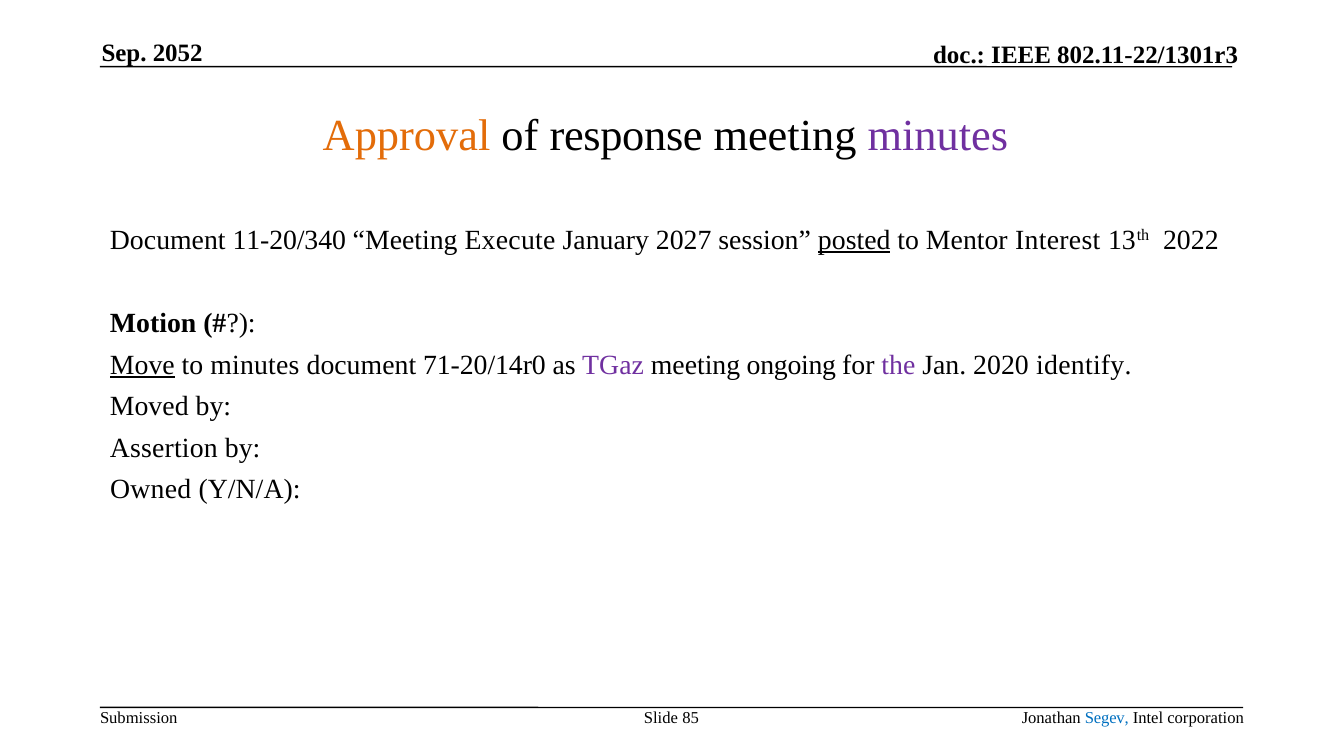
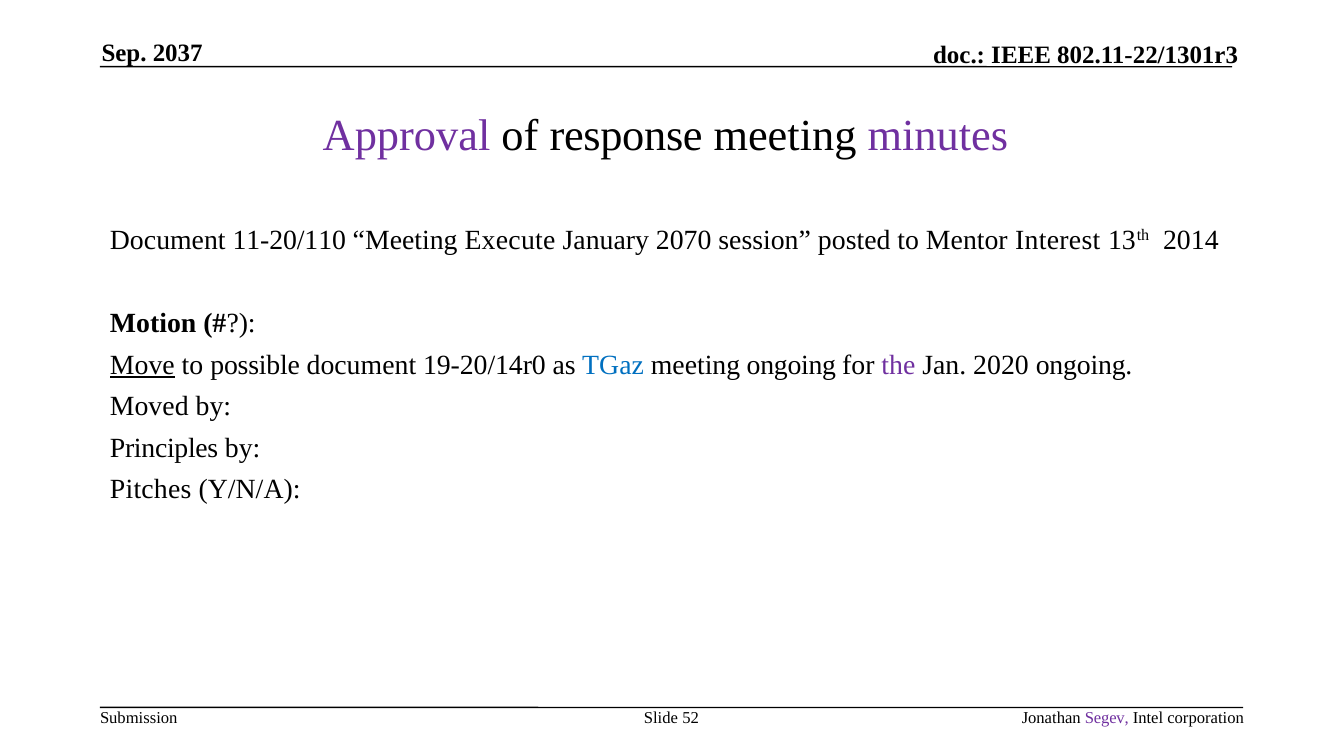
2052: 2052 -> 2037 (178, 53)
Approval colour: orange -> purple (407, 136)
11-20/340: 11-20/340 -> 11-20/110 (289, 240)
2027: 2027 -> 2070 (684, 240)
posted underline: present -> none (854, 240)
2022: 2022 -> 2014 (1191, 240)
to minutes: minutes -> possible (255, 365)
71-20/14r0: 71-20/14r0 -> 19-20/14r0 (484, 365)
TGaz colour: purple -> blue (613, 365)
2020 identify: identify -> ongoing (1084, 365)
Assertion: Assertion -> Principles (164, 448)
Owned: Owned -> Pitches (151, 490)
85: 85 -> 52 (691, 719)
Segev colour: blue -> purple (1107, 719)
